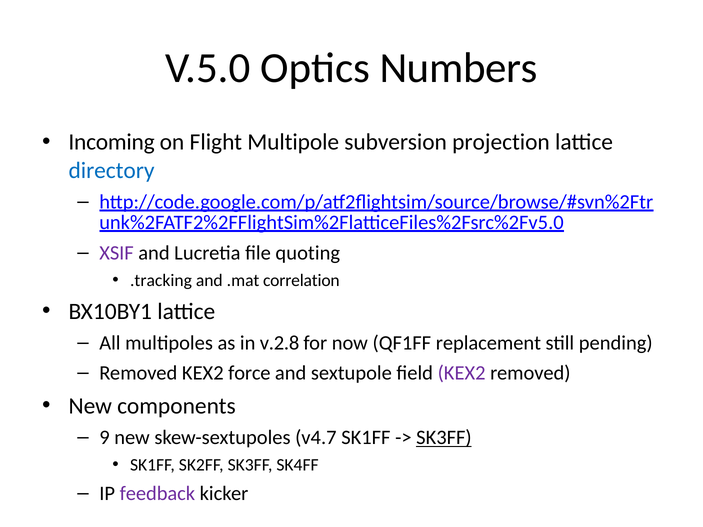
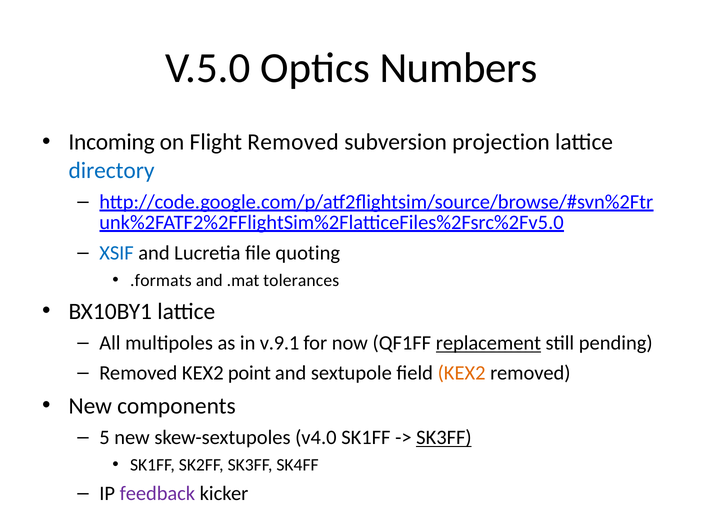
Flight Multipole: Multipole -> Removed (293, 142)
XSIF colour: purple -> blue (117, 253)
.tracking: .tracking -> .formats (161, 280)
correlation: correlation -> tolerances (301, 280)
v.2.8: v.2.8 -> v.9.1 (280, 343)
replacement underline: none -> present (488, 343)
force: force -> point (249, 373)
KEX2 colour: purple -> orange (462, 373)
9: 9 -> 5 (104, 438)
v4.7: v4.7 -> v4.0 (316, 438)
